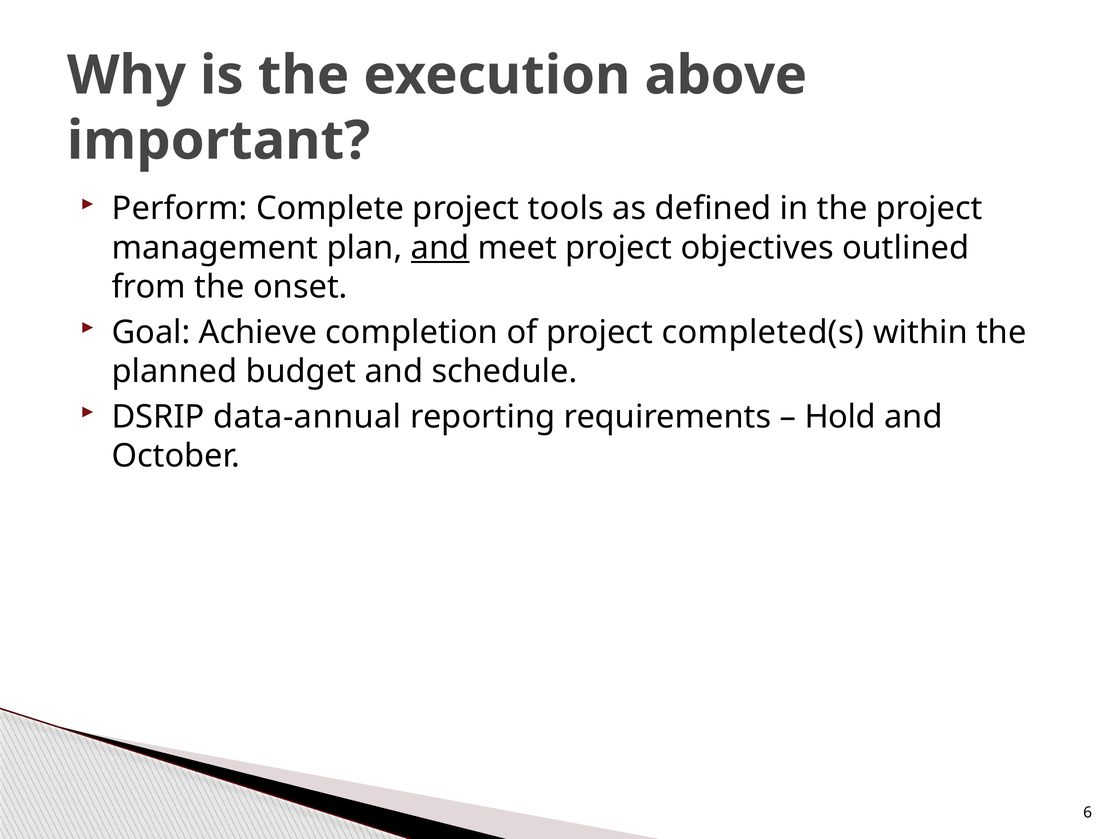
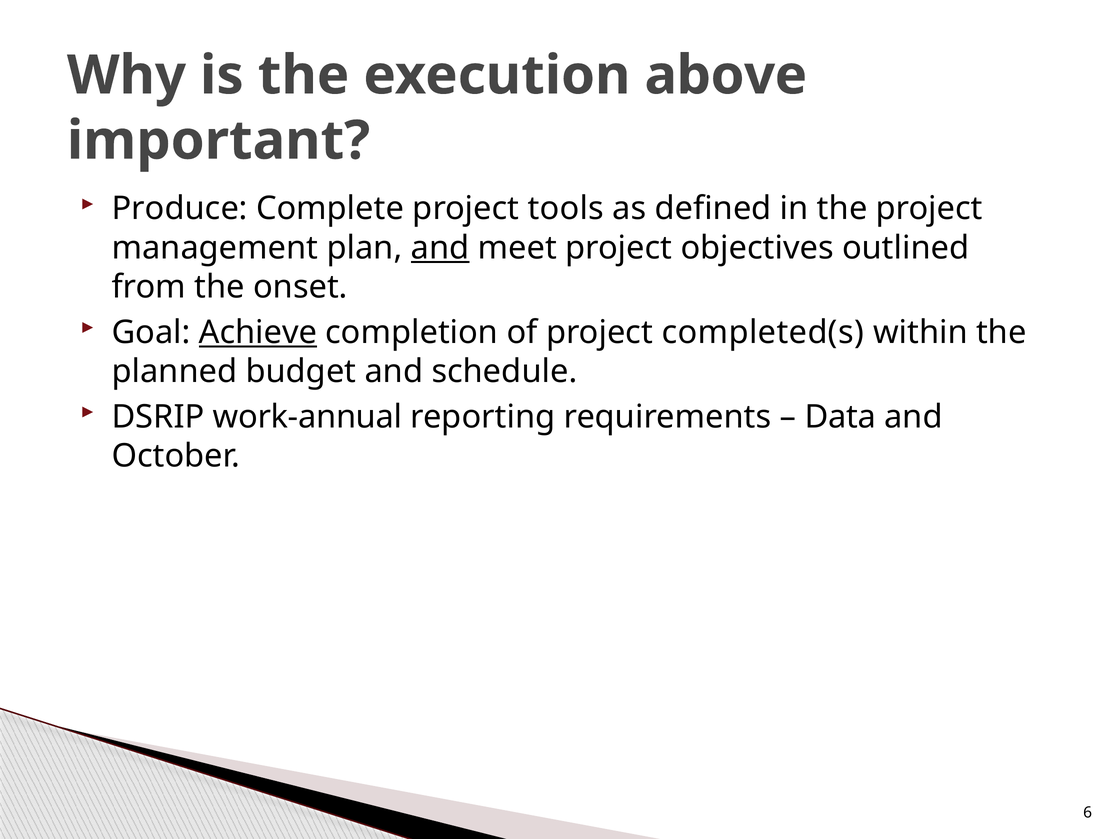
Perform: Perform -> Produce (180, 209)
Achieve underline: none -> present (258, 332)
data-annual: data-annual -> work-annual (308, 417)
Hold: Hold -> Data (840, 417)
